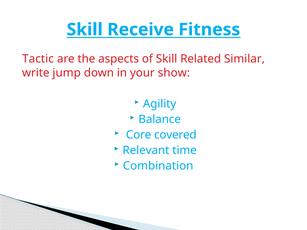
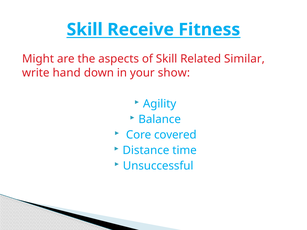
Tactic: Tactic -> Might (38, 59)
jump: jump -> hand (67, 73)
Relevant: Relevant -> Distance (146, 150)
Combination: Combination -> Unsuccessful (158, 166)
